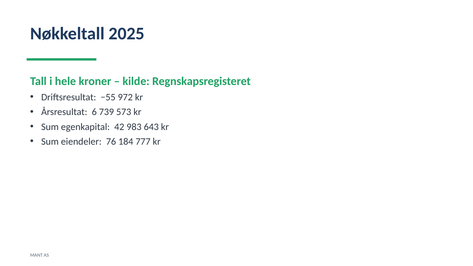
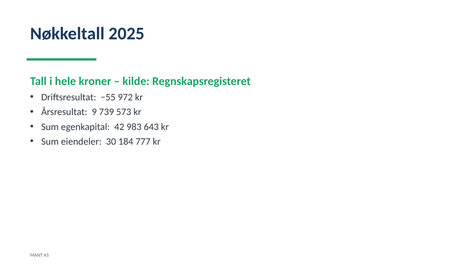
6: 6 -> 9 (94, 112)
76: 76 -> 30 (111, 142)
